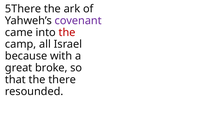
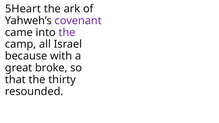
5There: 5There -> 5Heart (23, 9)
the colour: red -> purple (67, 32)
there: there -> thirty (62, 80)
